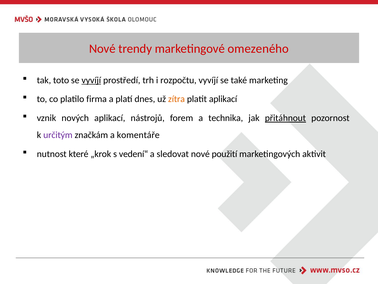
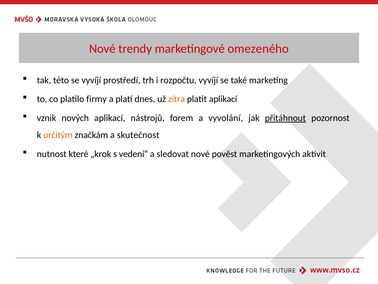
toto: toto -> této (61, 80)
vyvíjí underline: present -> none (91, 80)
firma: firma -> firmy (97, 99)
technika: technika -> vyvolání (226, 118)
určitým colour: purple -> orange (58, 135)
komentáře: komentáře -> skutečnost (138, 135)
použití: použití -> pověst (225, 154)
